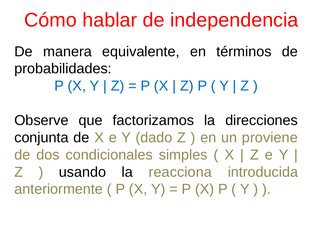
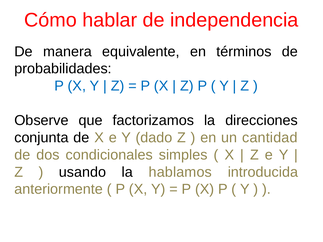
proviene: proviene -> cantidad (270, 138)
reacciona: reacciona -> hablamos (180, 172)
